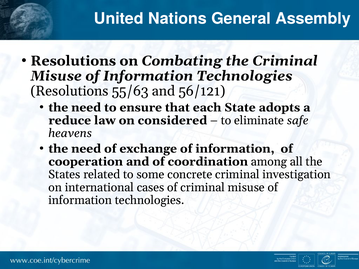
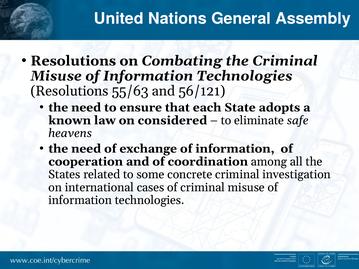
reduce: reduce -> known (70, 120)
